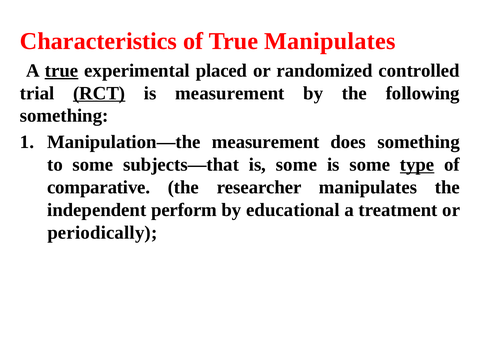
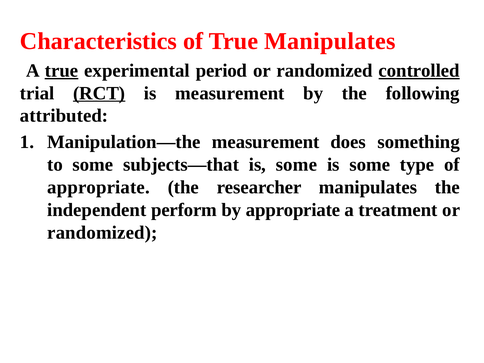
placed: placed -> period (221, 71)
controlled underline: none -> present (419, 71)
something: something -> attributed (64, 116)
type underline: present -> none (417, 165)
comparative: comparative -> appropriate (98, 187)
by educational: educational -> appropriate (293, 210)
periodically: periodically -> randomized (102, 233)
